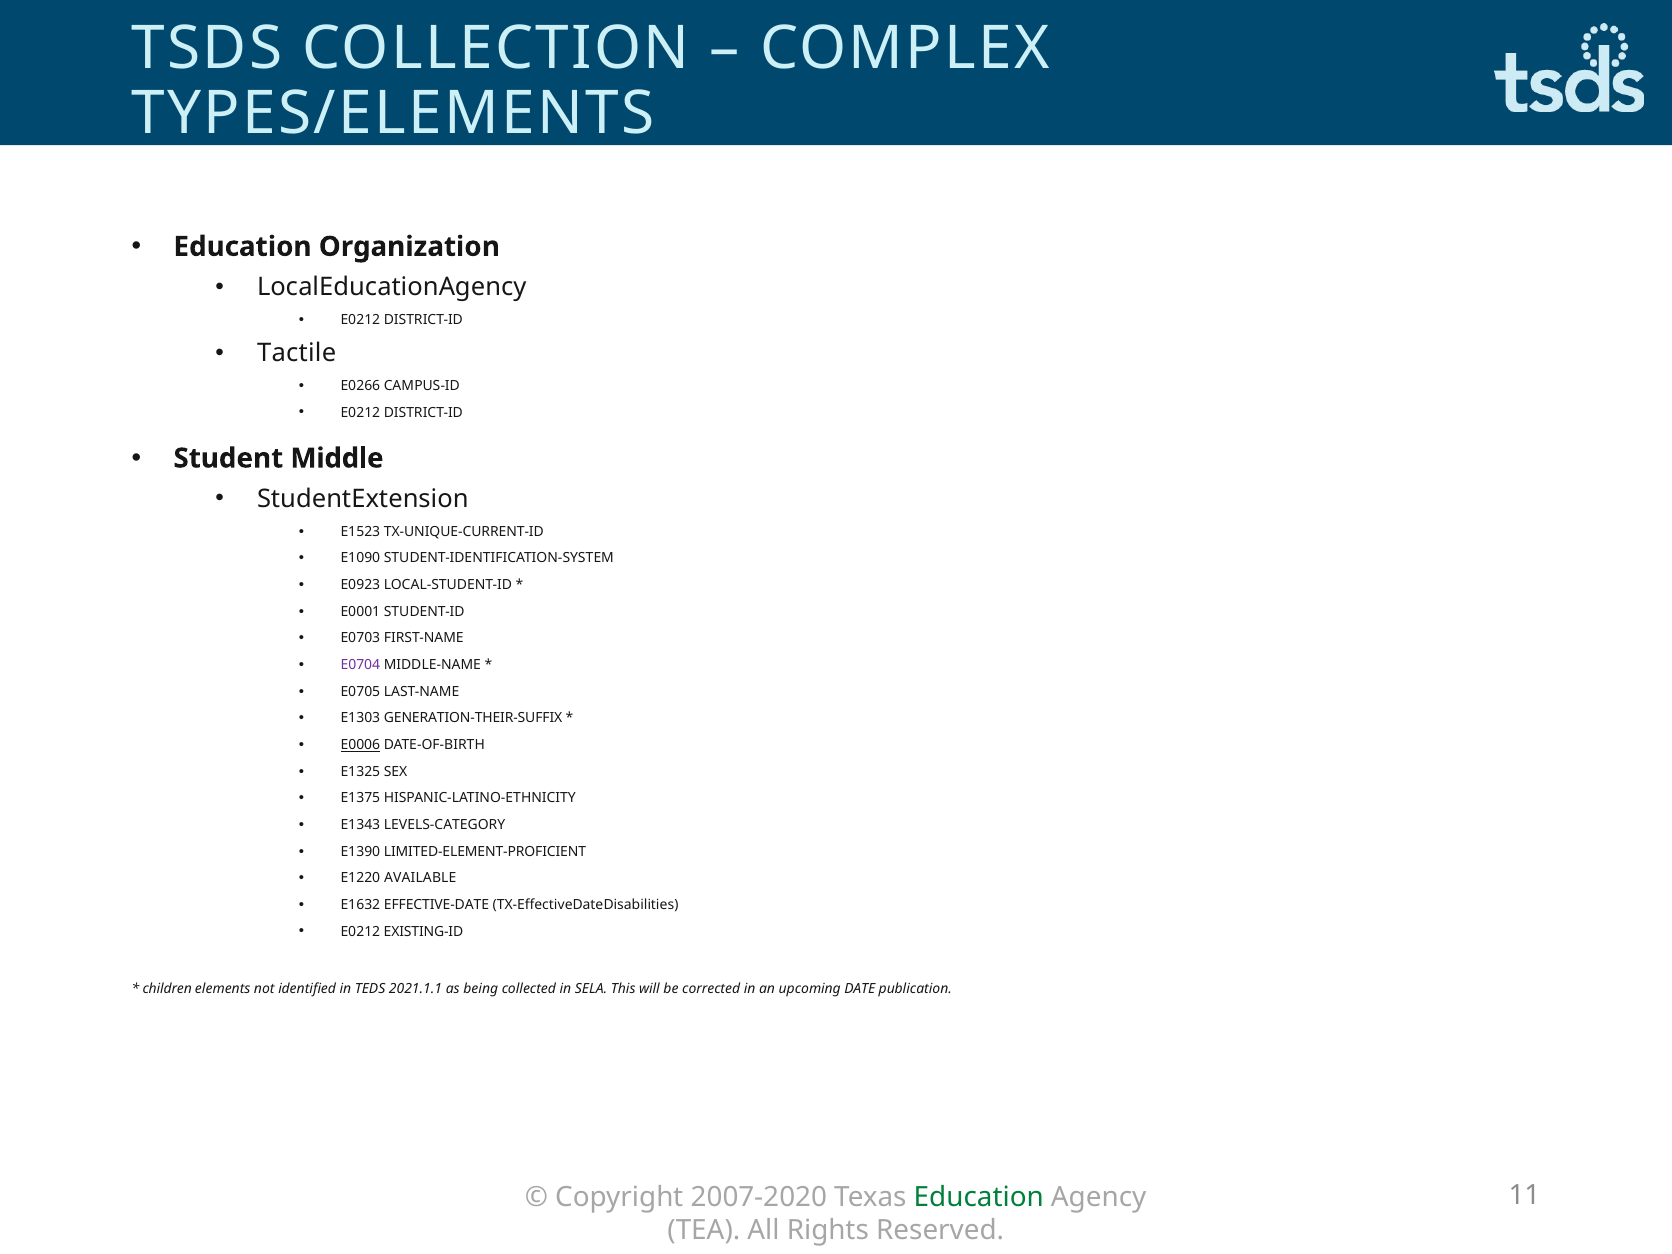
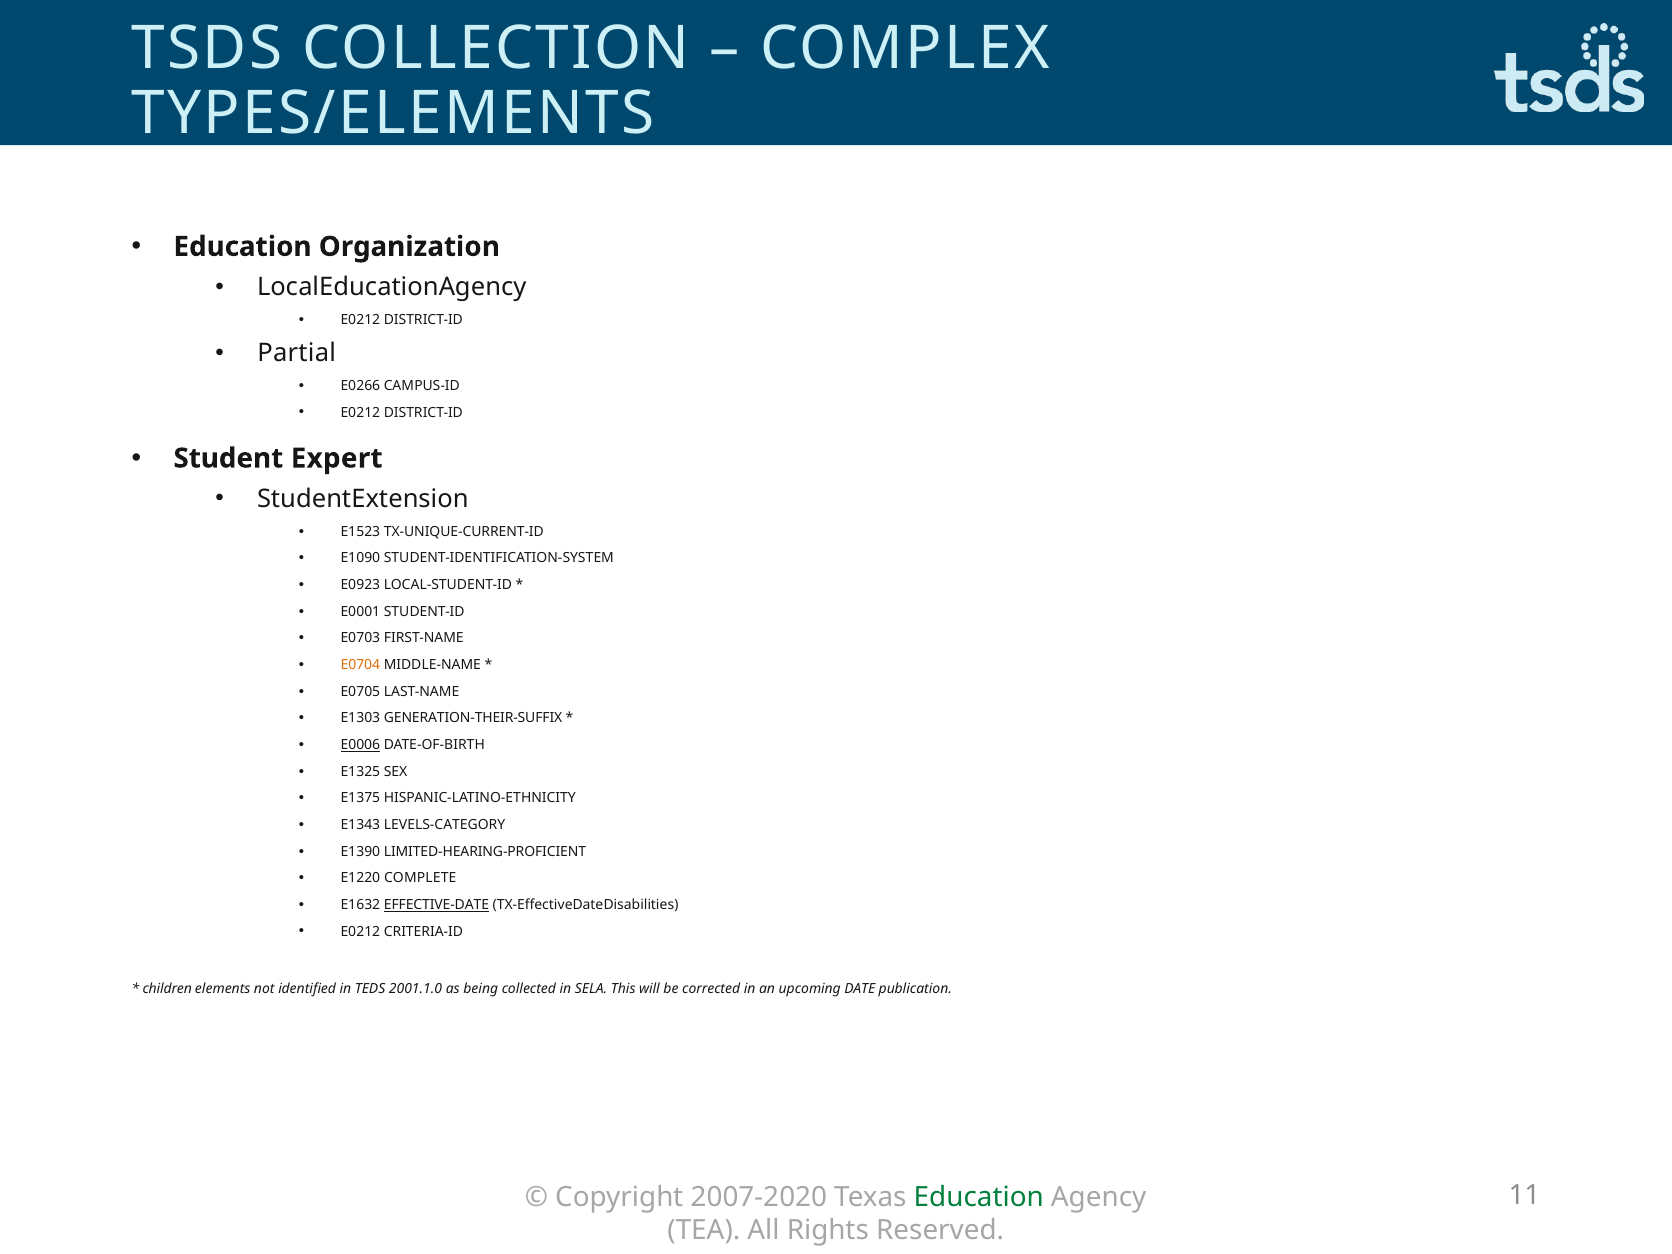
Tactile: Tactile -> Partial (297, 353)
Middle: Middle -> Expert (337, 458)
E0704 colour: purple -> orange (360, 665)
LIMITED-ELEMENT-PROFICIENT: LIMITED-ELEMENT-PROFICIENT -> LIMITED-HEARING-PROFICIENT (485, 852)
AVAILABLE: AVAILABLE -> COMPLETE (420, 878)
EFFECTIVE-DATE underline: none -> present (436, 905)
EXISTING-ID: EXISTING-ID -> CRITERIA-ID (423, 932)
2021.1.1: 2021.1.1 -> 2001.1.0 (415, 989)
